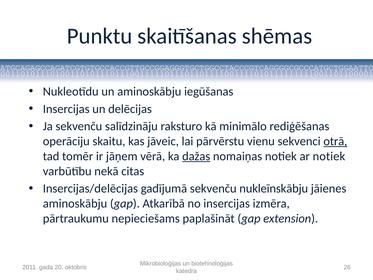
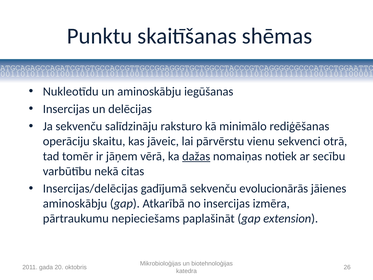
otrā underline: present -> none (335, 141)
ar notiek: notiek -> secību (329, 156)
nukleīnskābju: nukleīnskābju -> evolucionārās (274, 188)
